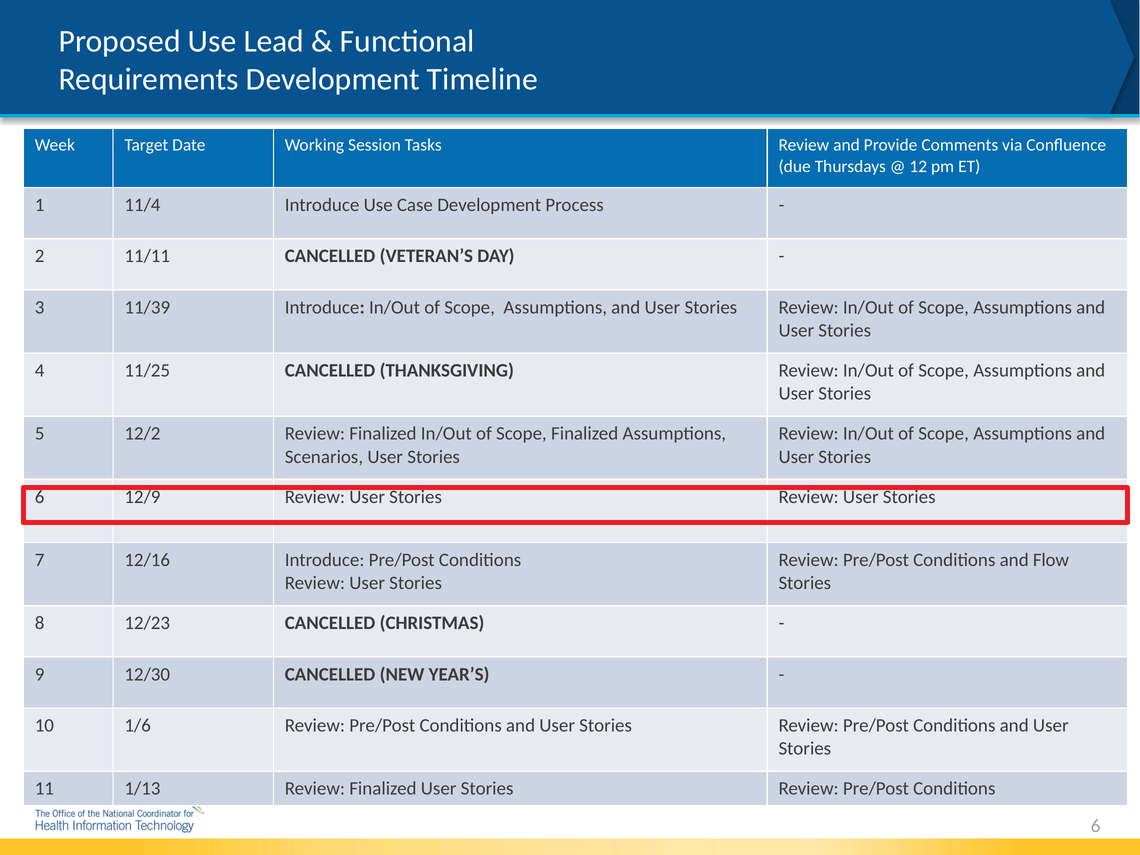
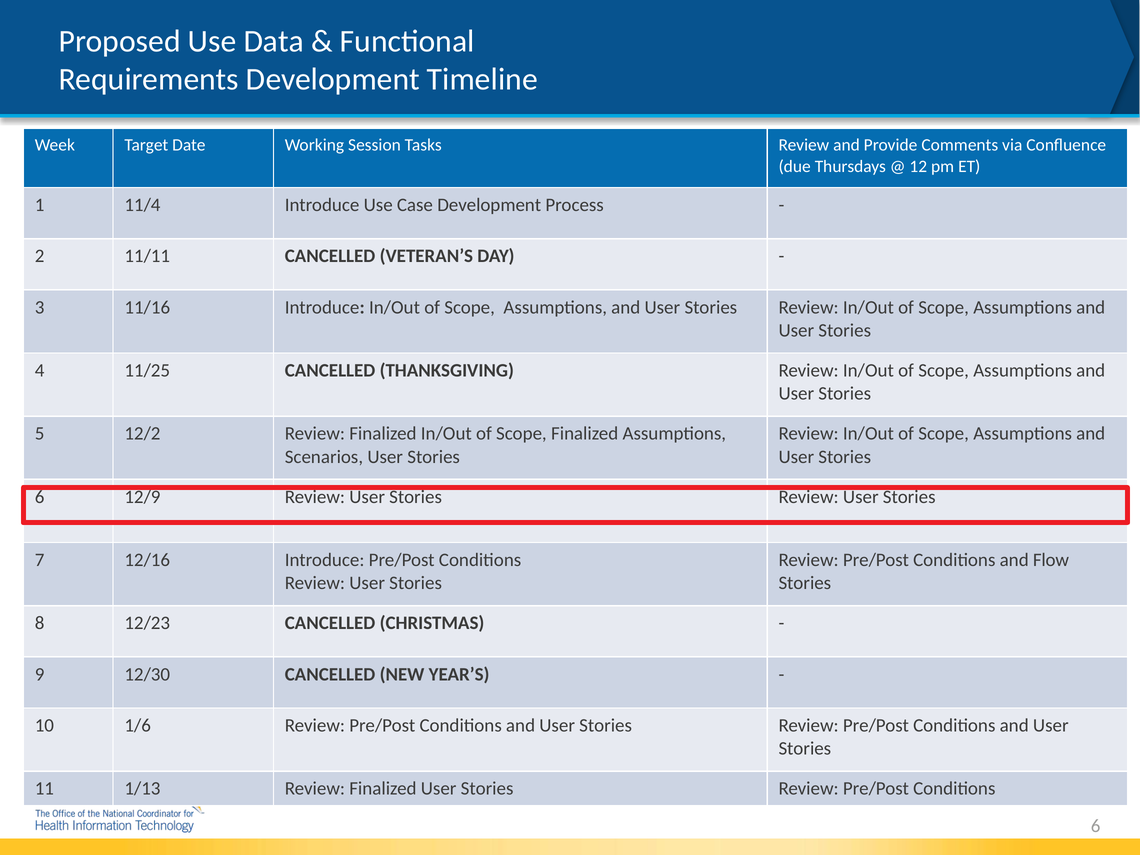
Lead: Lead -> Data (274, 41)
11/39: 11/39 -> 11/16 (147, 307)
